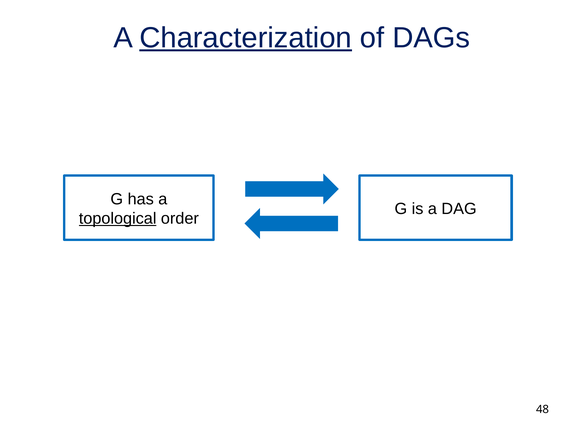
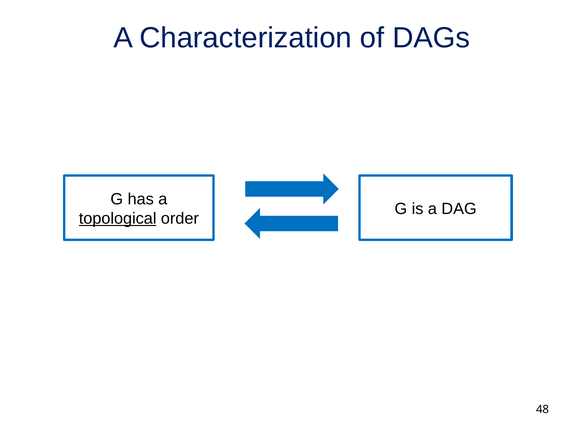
Characterization underline: present -> none (246, 38)
